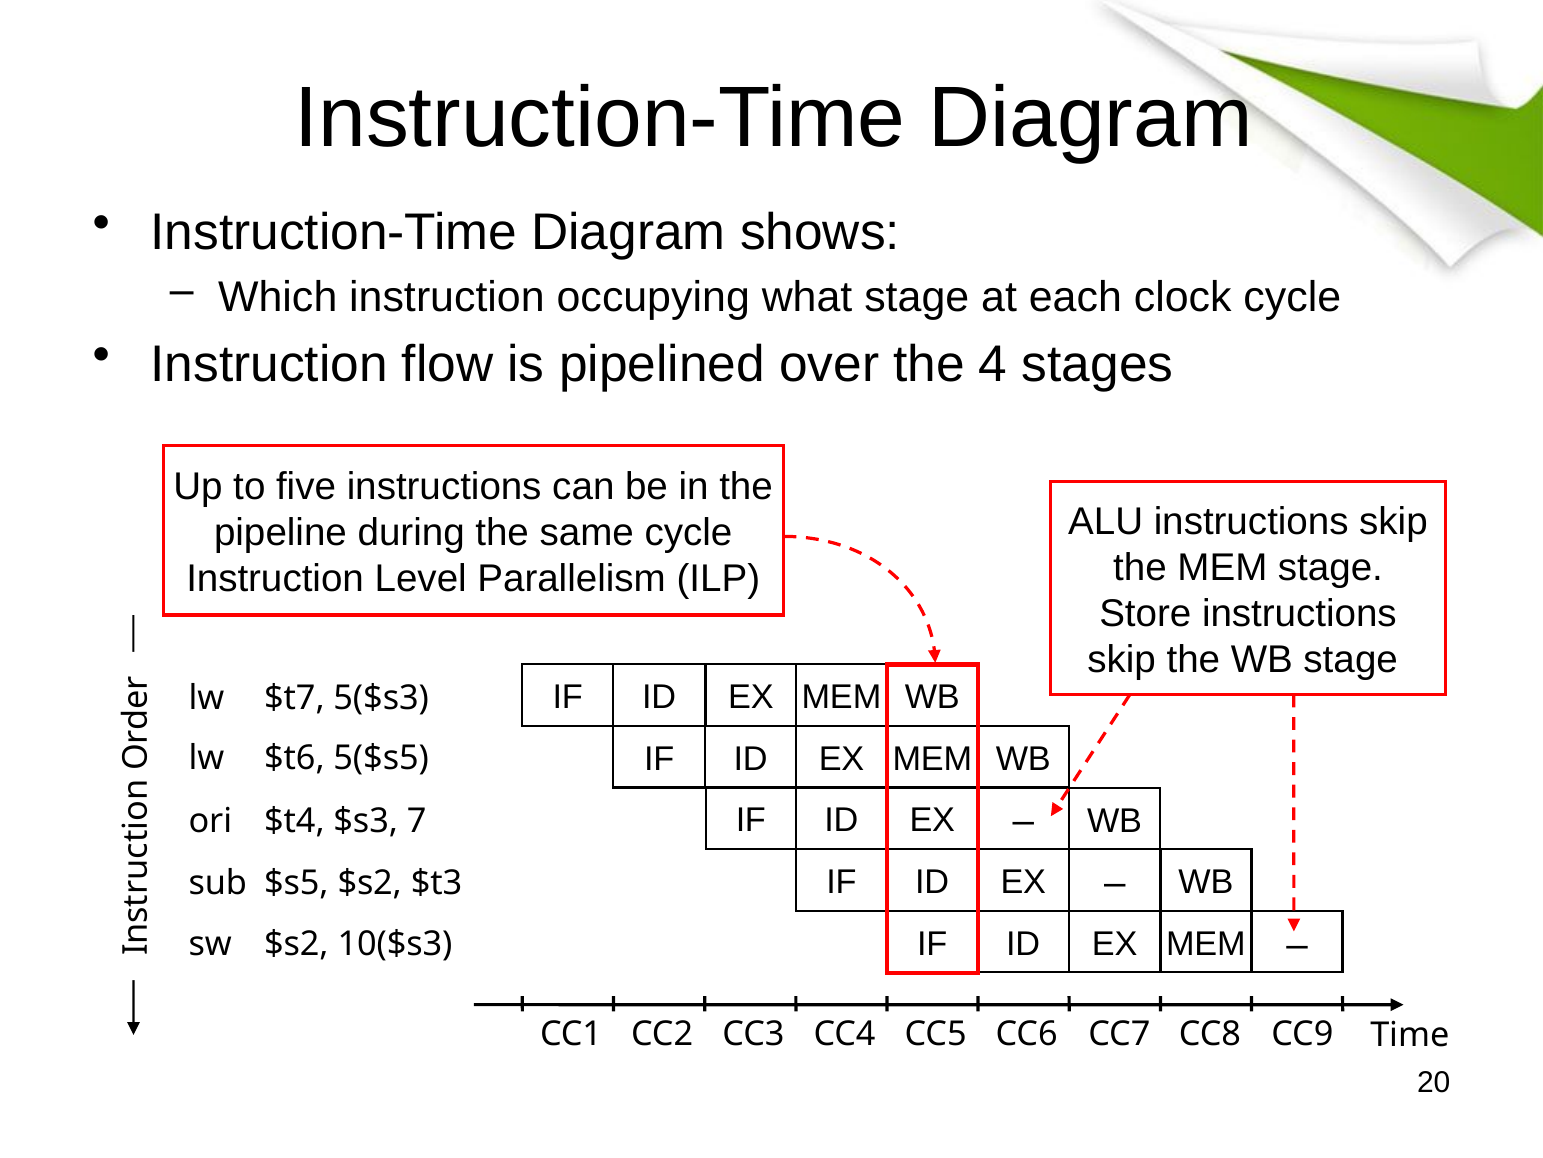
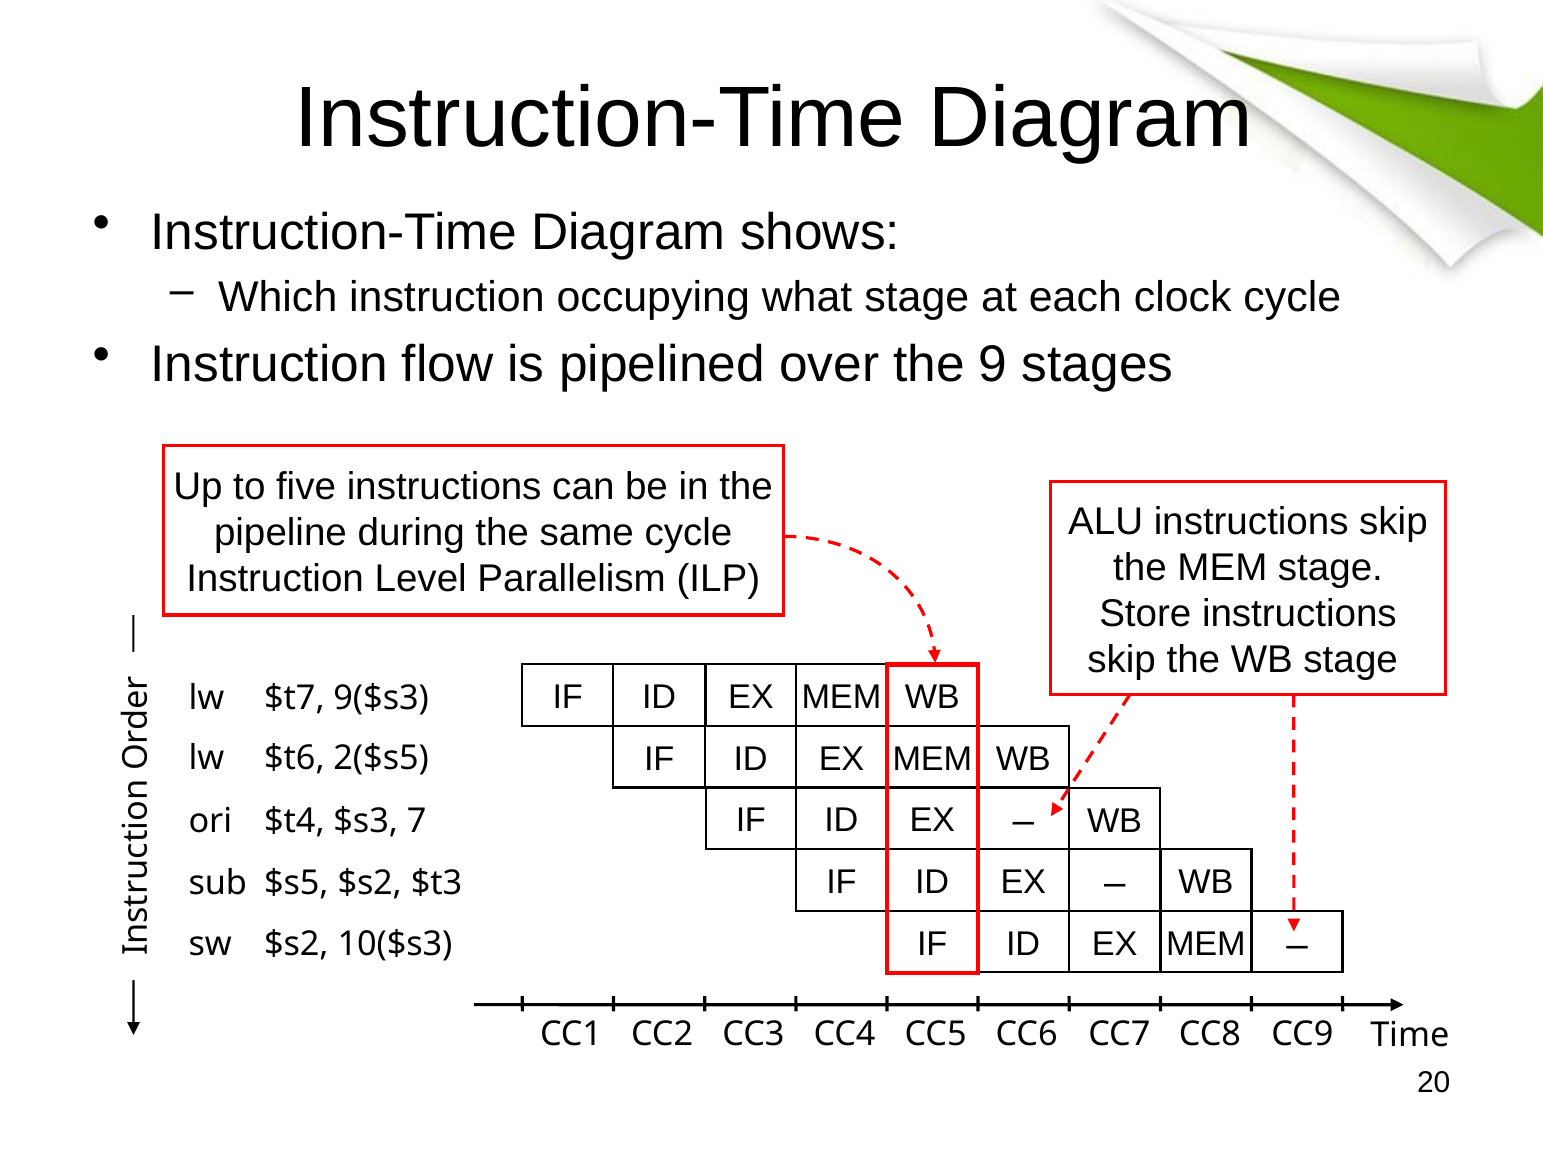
4: 4 -> 9 (993, 364)
5($s3: 5($s3 -> 9($s3 (381, 697)
5($s5: 5($s5 -> 2($s5 (381, 758)
